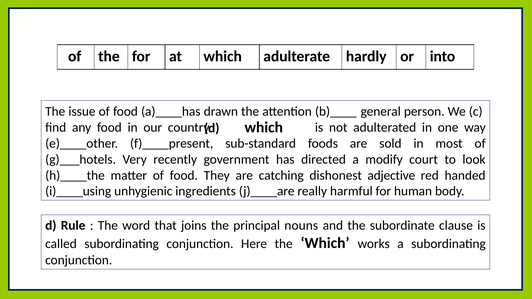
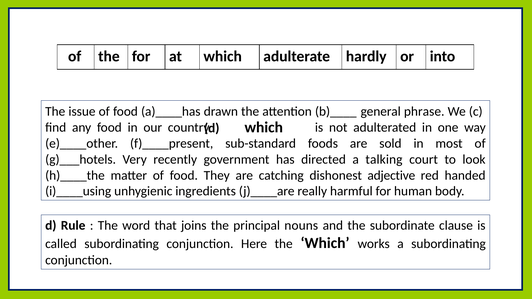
person: person -> phrase (424, 112)
modify: modify -> talking (384, 159)
